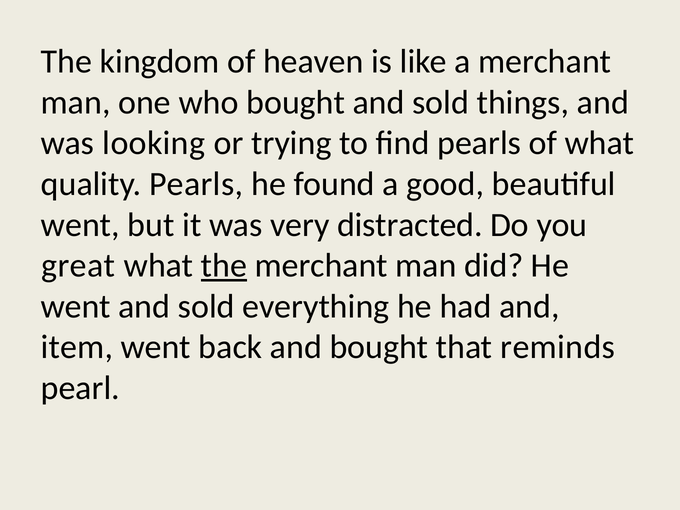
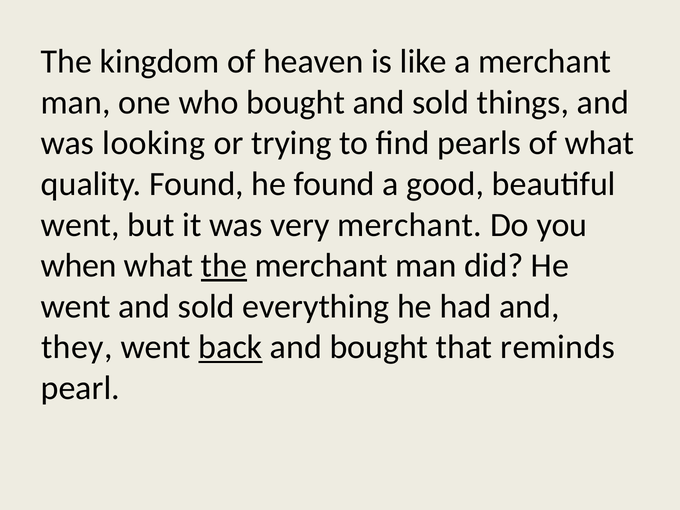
quality Pearls: Pearls -> Found (196, 184)
very distracted: distracted -> merchant (410, 225)
great: great -> when (79, 266)
item: item -> they (77, 347)
back underline: none -> present (230, 347)
